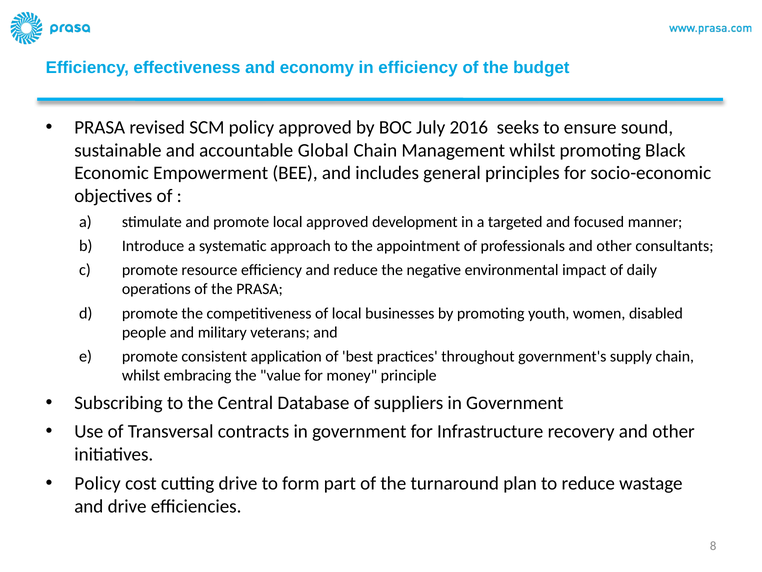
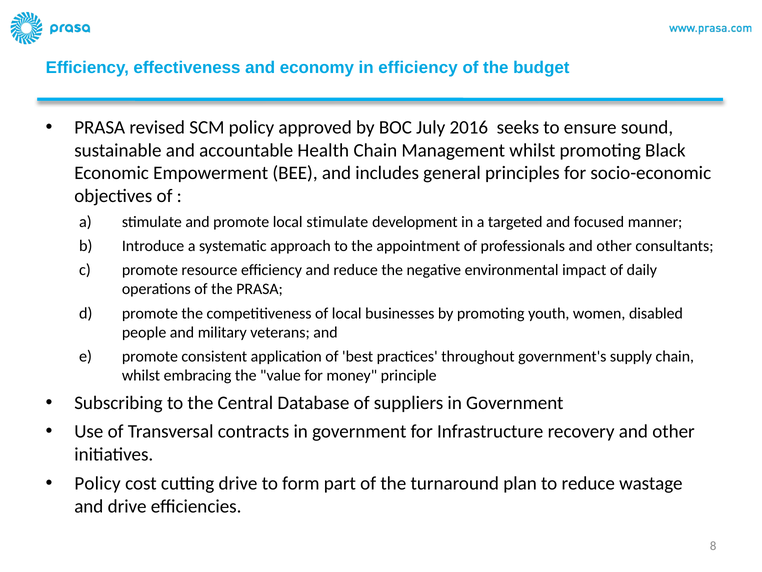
Global: Global -> Health (323, 150)
local approved: approved -> stimulate (337, 222)
